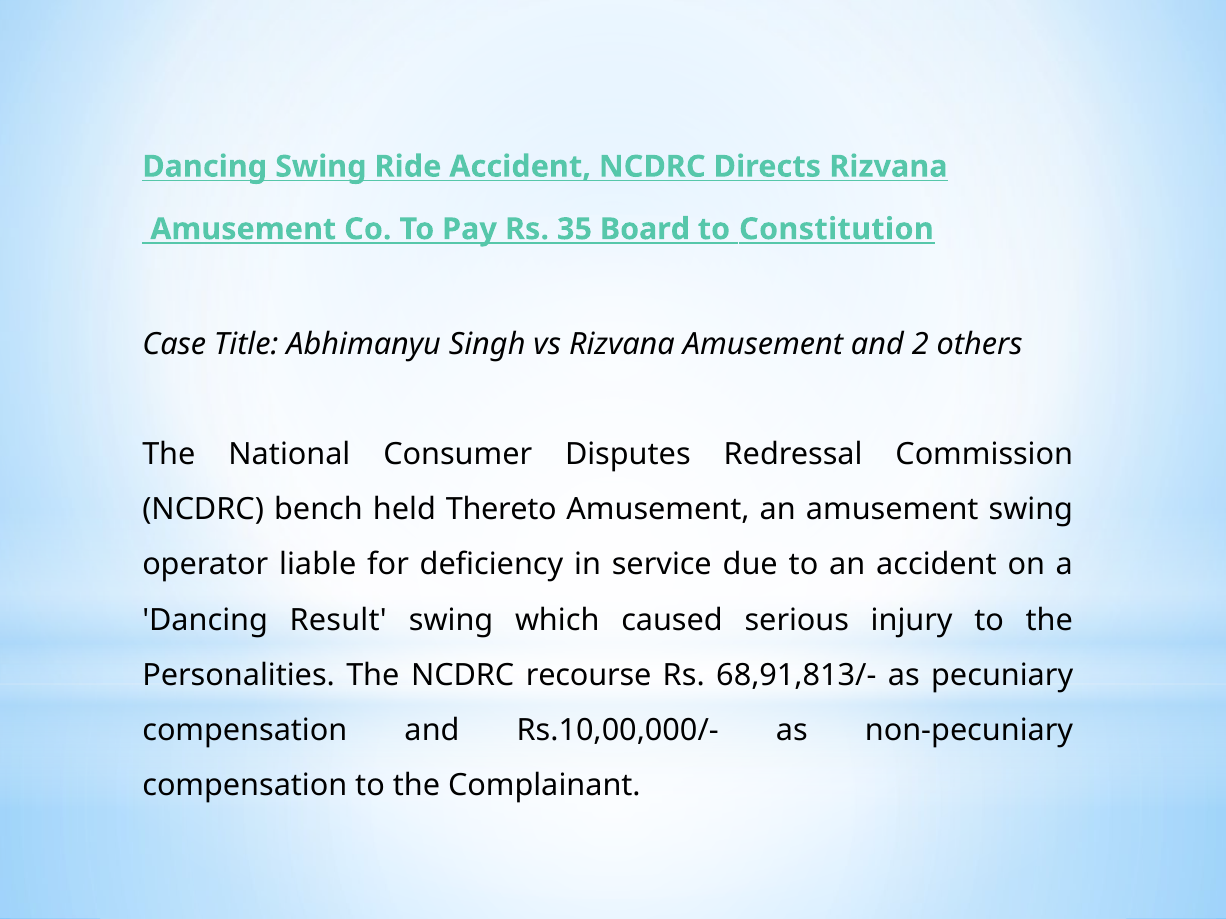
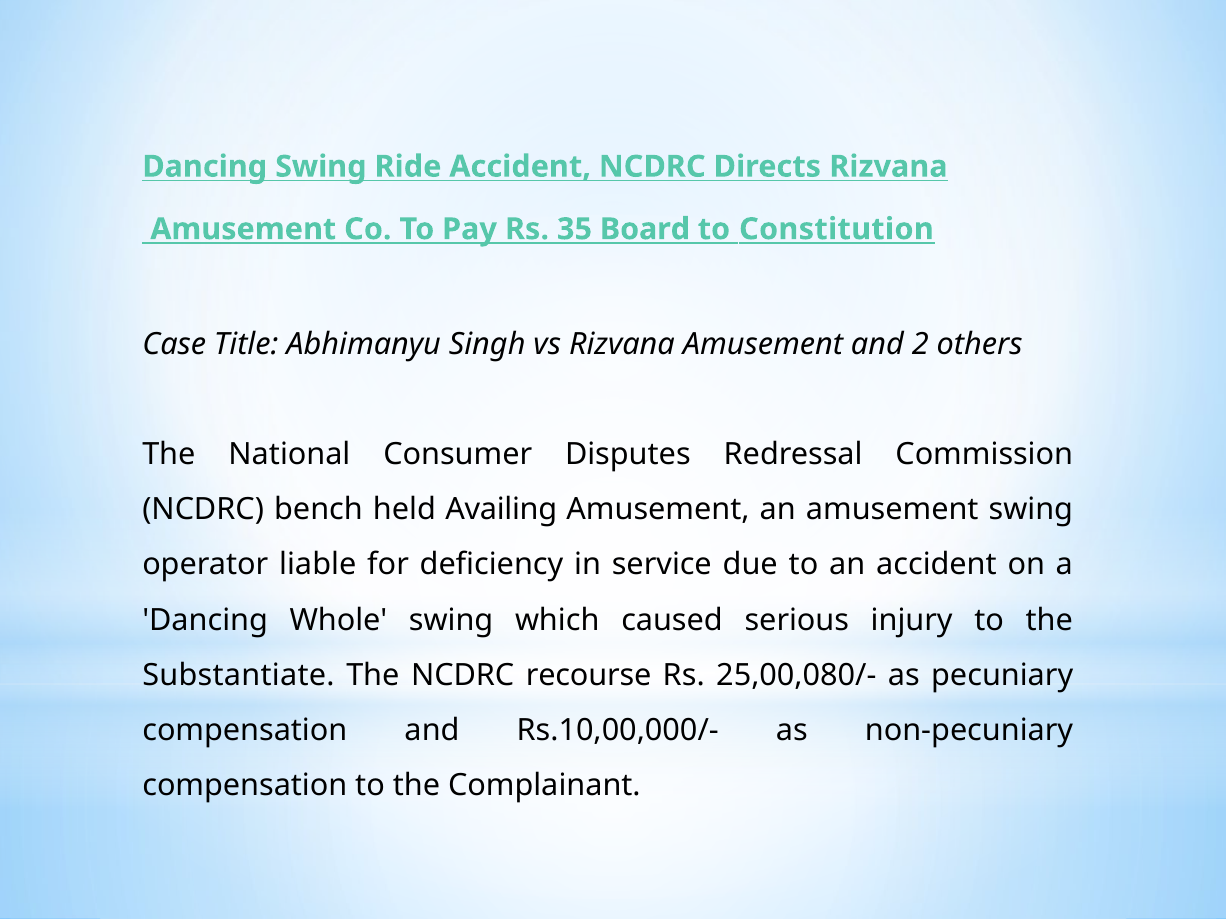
Thereto: Thereto -> Availing (501, 510)
Result: Result -> Whole (338, 620)
Personalities: Personalities -> Substantiate (238, 676)
68,91,813/-: 68,91,813/- -> 25,00,080/- (796, 676)
